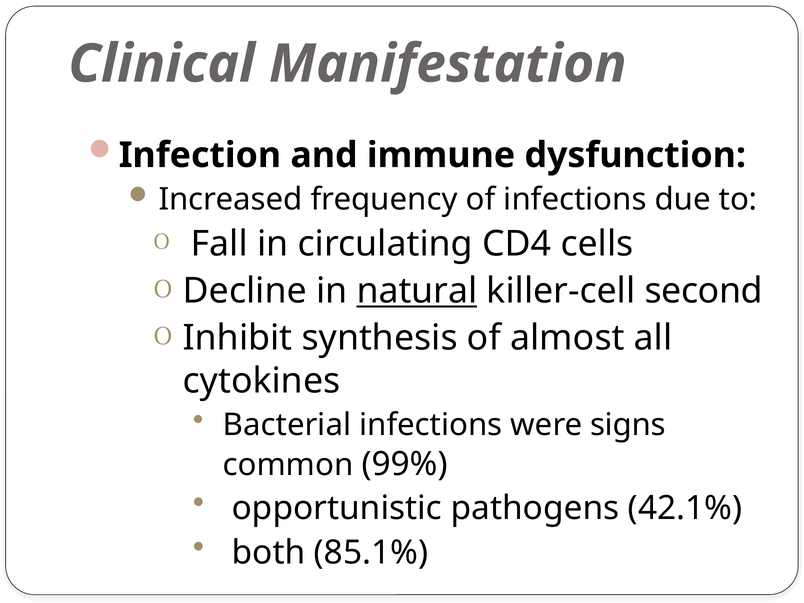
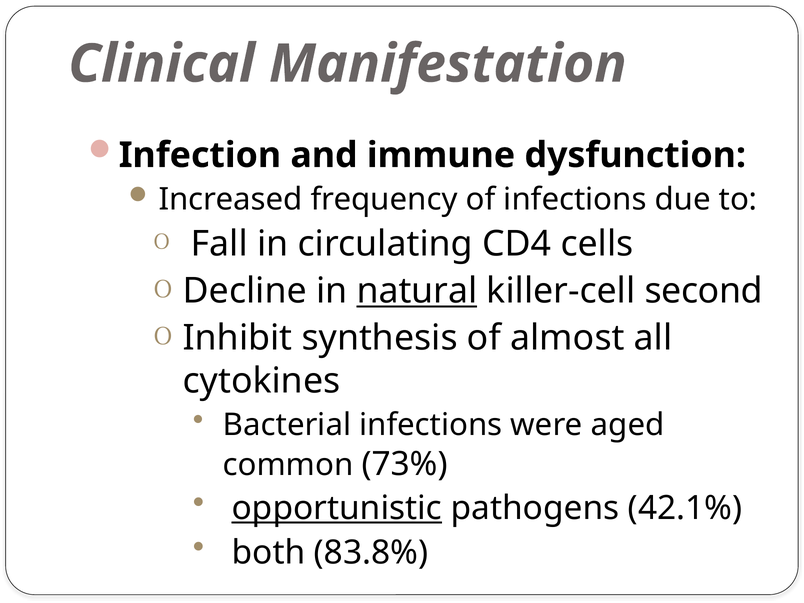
signs: signs -> aged (628, 425)
99%: 99% -> 73% (405, 464)
opportunistic underline: none -> present (337, 508)
85.1%: 85.1% -> 83.8% (371, 553)
